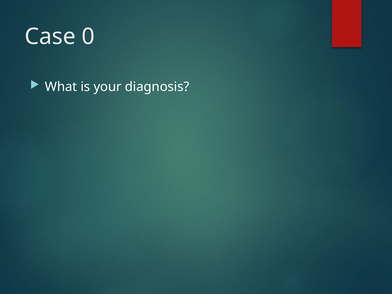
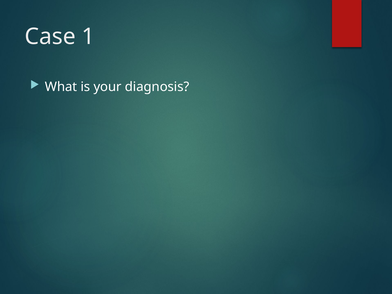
0: 0 -> 1 (88, 37)
